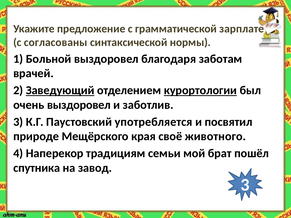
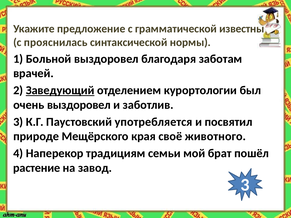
зарплате: зарплате -> известны (242, 29)
согласованы: согласованы -> прояснилась (56, 42)
курортологии underline: present -> none (200, 90)
спутника: спутника -> растение (37, 168)
